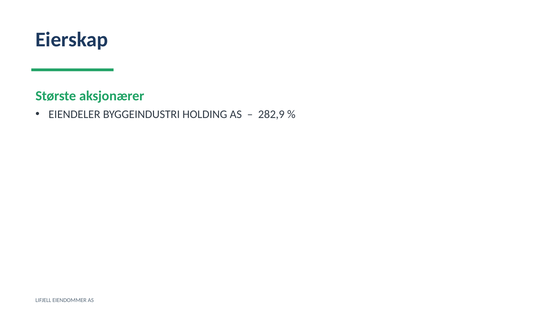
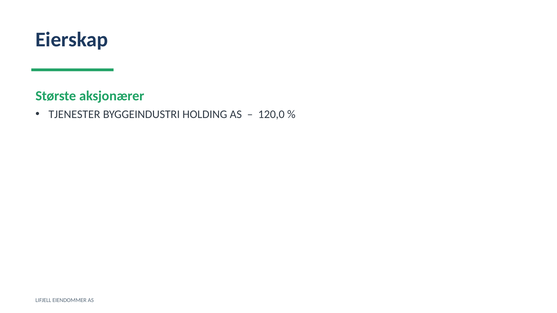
EIENDELER: EIENDELER -> TJENESTER (74, 115)
282,9: 282,9 -> 120,0 (271, 115)
